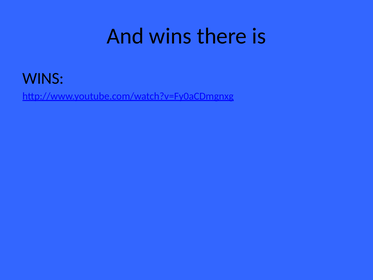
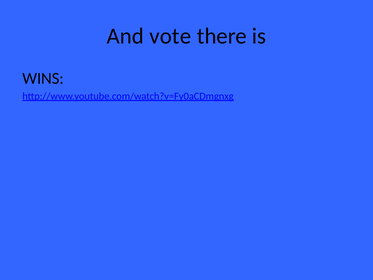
And wins: wins -> vote (170, 36)
